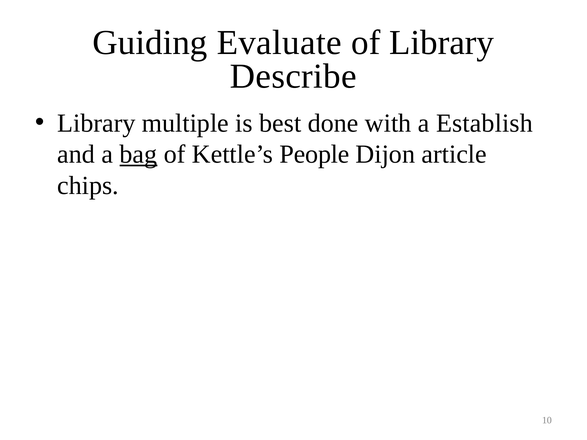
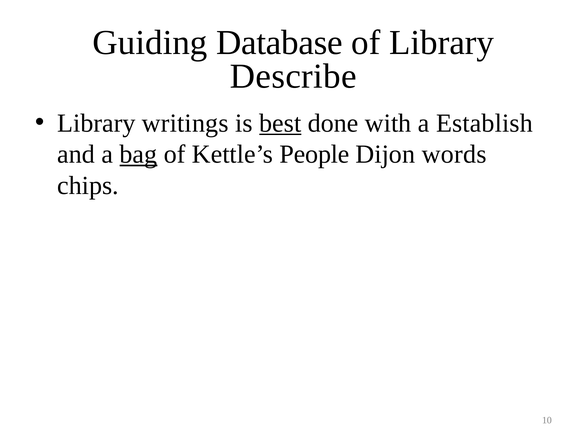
Evaluate: Evaluate -> Database (279, 43)
multiple: multiple -> writings (185, 123)
best underline: none -> present (280, 123)
article: article -> words (454, 154)
